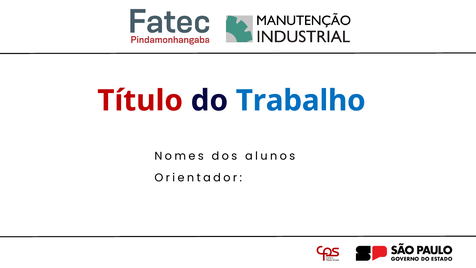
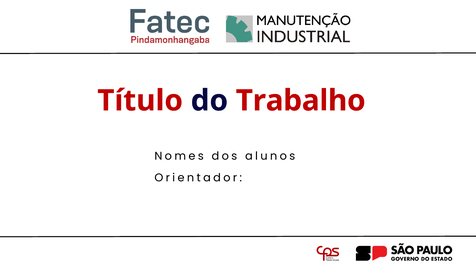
Trabalho colour: blue -> red (301, 101)
